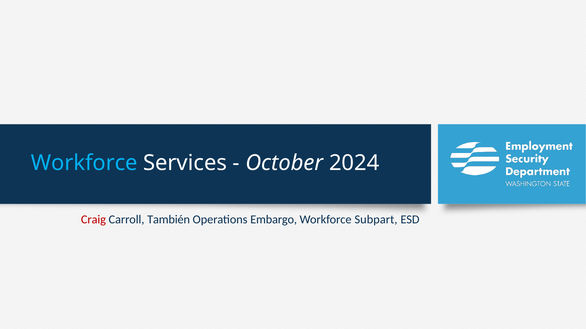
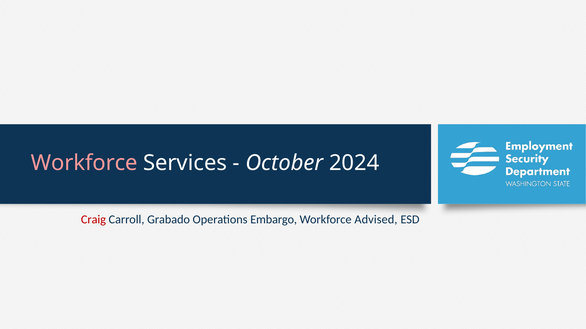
Workforce colour: light blue -> pink (84, 163)
También: También -> Grabado (169, 220)
Subpart: Subpart -> Advised (376, 220)
